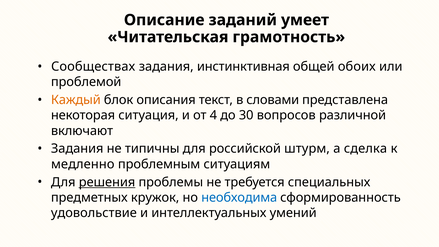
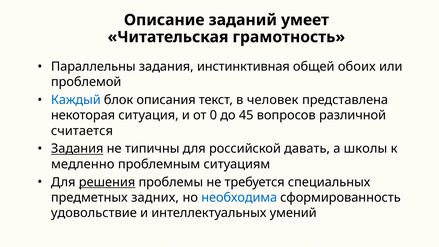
Сообществах: Сообществах -> Параллельны (93, 67)
Каждый colour: orange -> blue (76, 100)
словами: словами -> человек (273, 100)
4: 4 -> 0 (213, 115)
30: 30 -> 45 (246, 115)
включают: включают -> считается (82, 131)
Задания underline: none -> present (77, 149)
штурм: штурм -> давать (307, 149)
сделка: сделка -> школы (365, 149)
кружок: кружок -> задних (155, 198)
